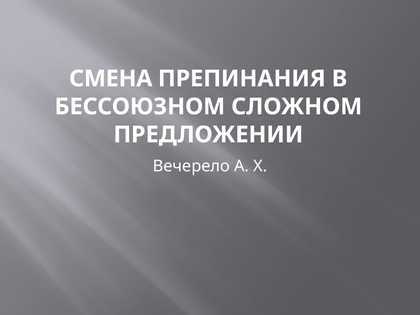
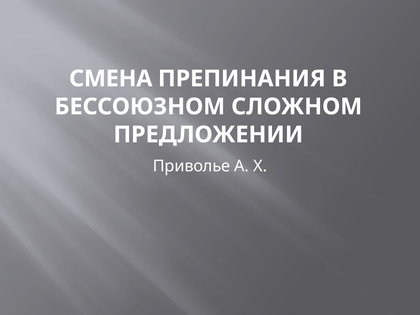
Вечерело: Вечерело -> Приволье (191, 166)
